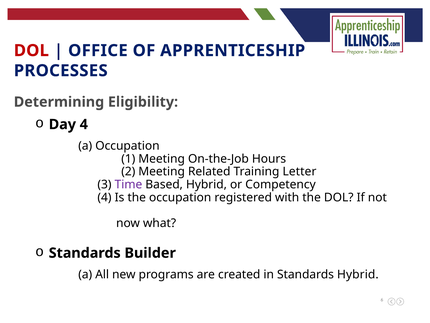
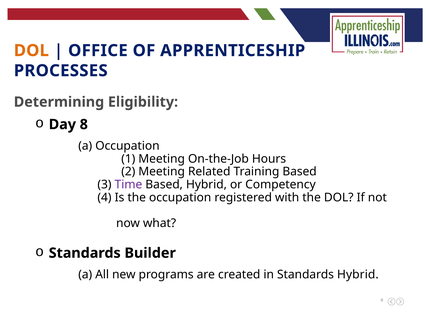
DOL colour: red -> orange (31, 50)
Day 4: 4 -> 8 (84, 124)
Training Letter: Letter -> Based (300, 171)
